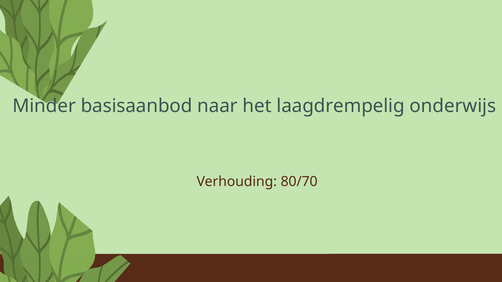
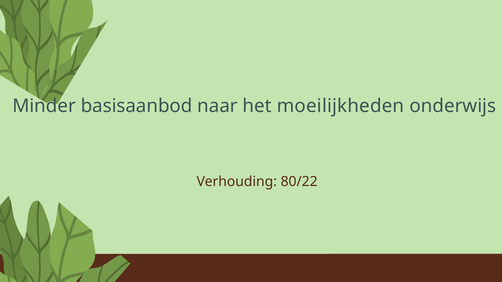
laagdrempelig: laagdrempelig -> moeilijkheden (341, 106)
80/70: 80/70 -> 80/22 (299, 182)
